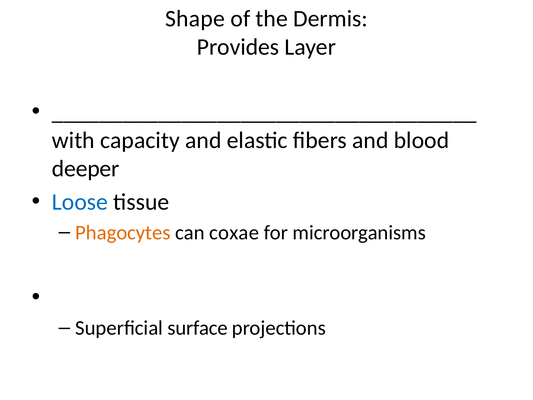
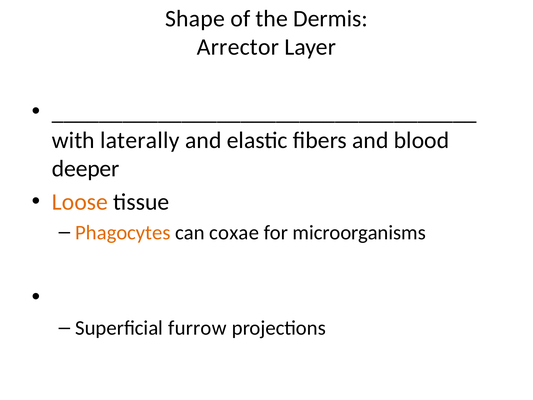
Provides: Provides -> Arrector (238, 47)
capacity: capacity -> laterally (140, 140)
Loose colour: blue -> orange (80, 202)
surface: surface -> furrow (197, 328)
